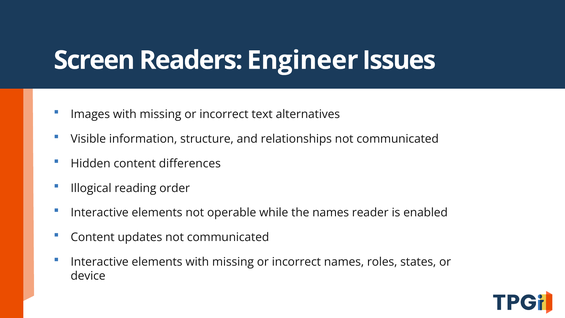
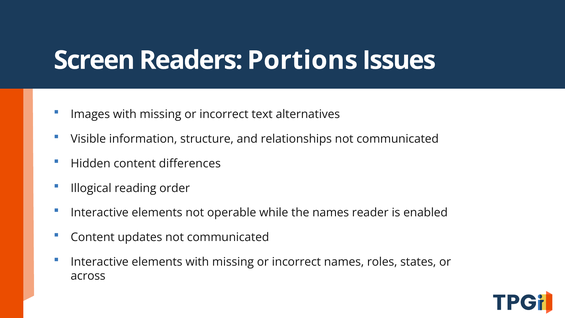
Engineer: Engineer -> Portions (302, 60)
device: device -> across (88, 276)
